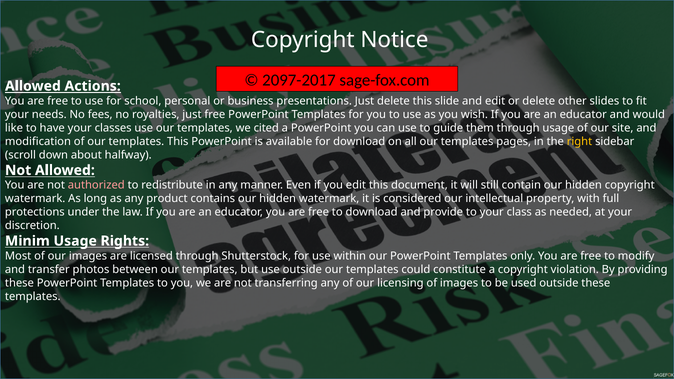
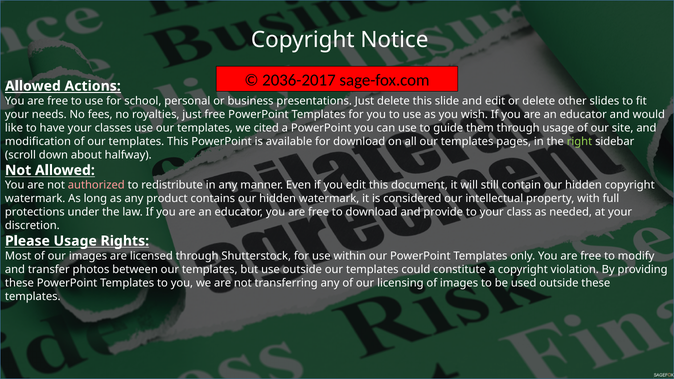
2097-2017: 2097-2017 -> 2036-2017 (299, 80)
right colour: yellow -> light green (580, 141)
Minim: Minim -> Please (27, 241)
